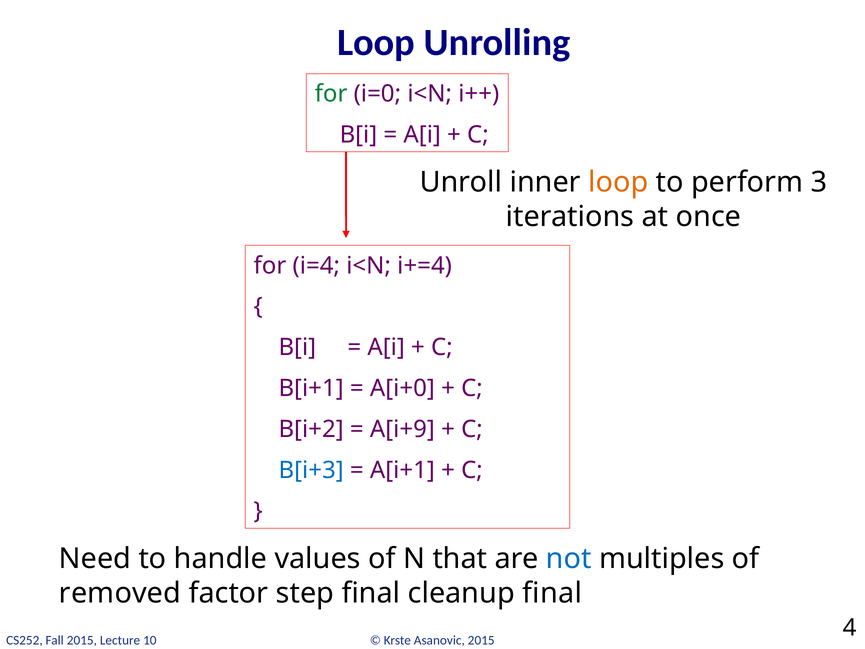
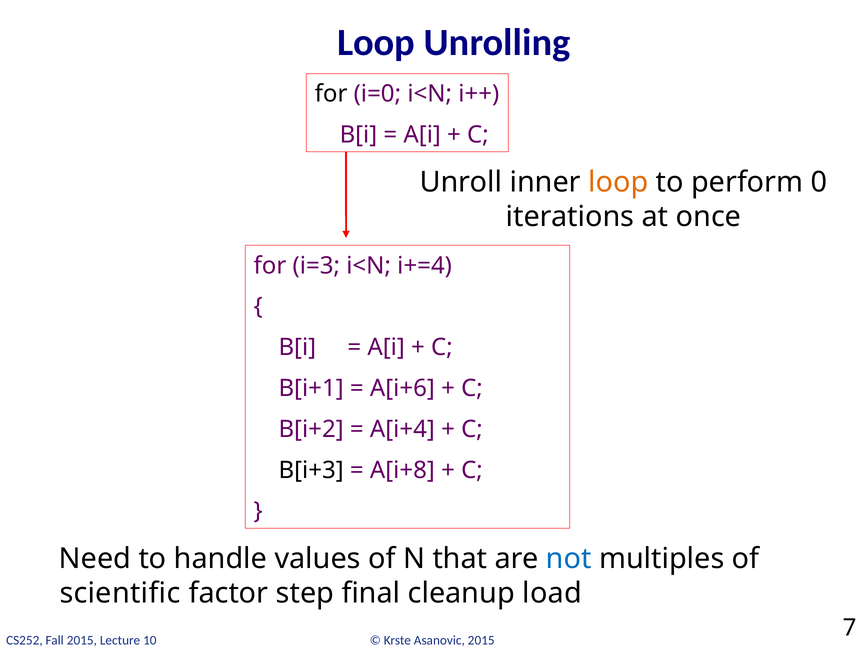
for colour: green -> black (331, 94)
3: 3 -> 0 (819, 182)
i=4: i=4 -> i=3 (316, 266)
A[i+0: A[i+0 -> A[i+6 (402, 388)
A[i+9: A[i+9 -> A[i+4 (402, 429)
B[i+3 colour: blue -> black (311, 470)
A[i+1: A[i+1 -> A[i+8 (402, 470)
removed: removed -> scientific (120, 593)
cleanup final: final -> load (552, 593)
4: 4 -> 7 (850, 628)
